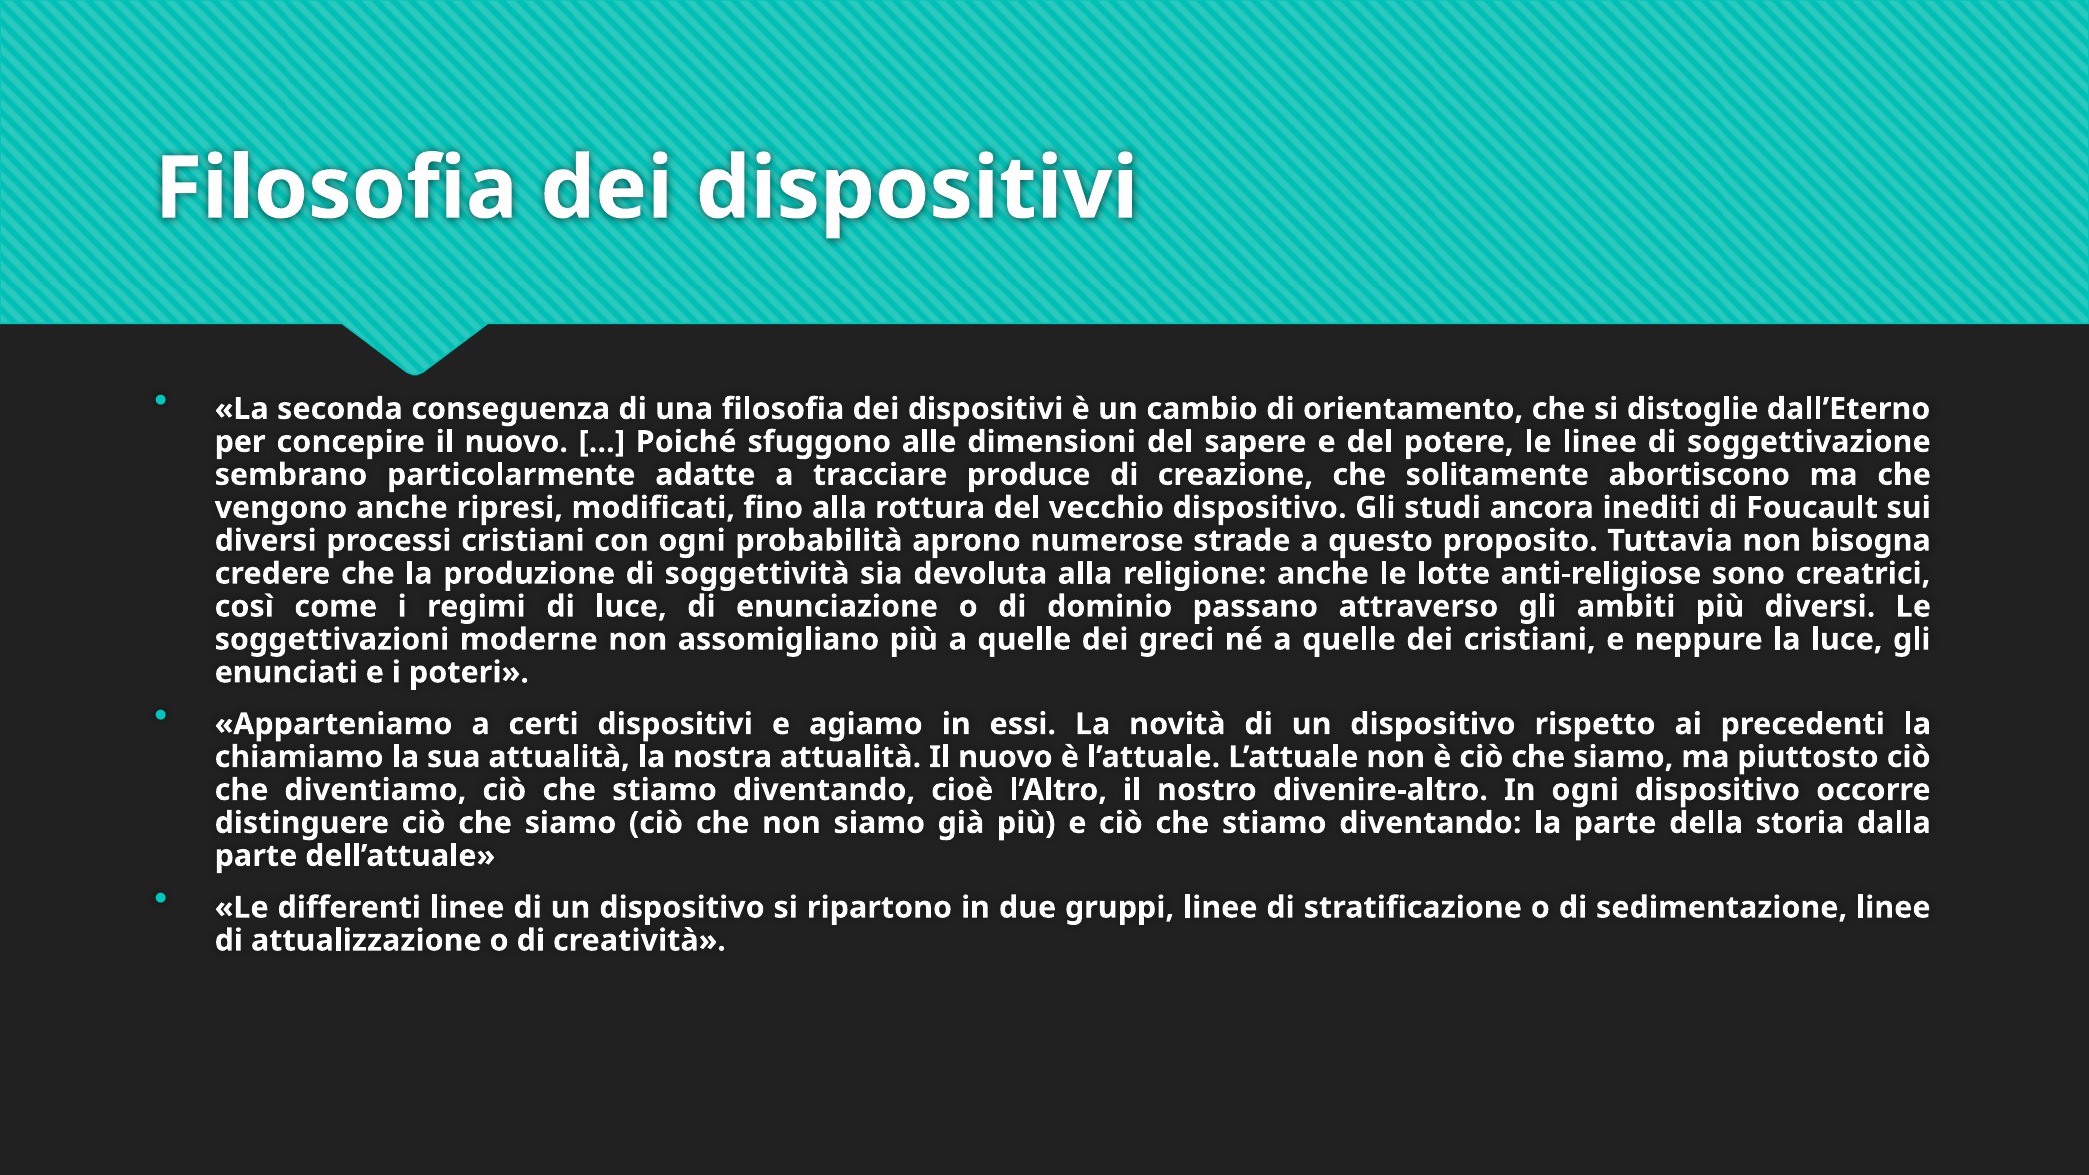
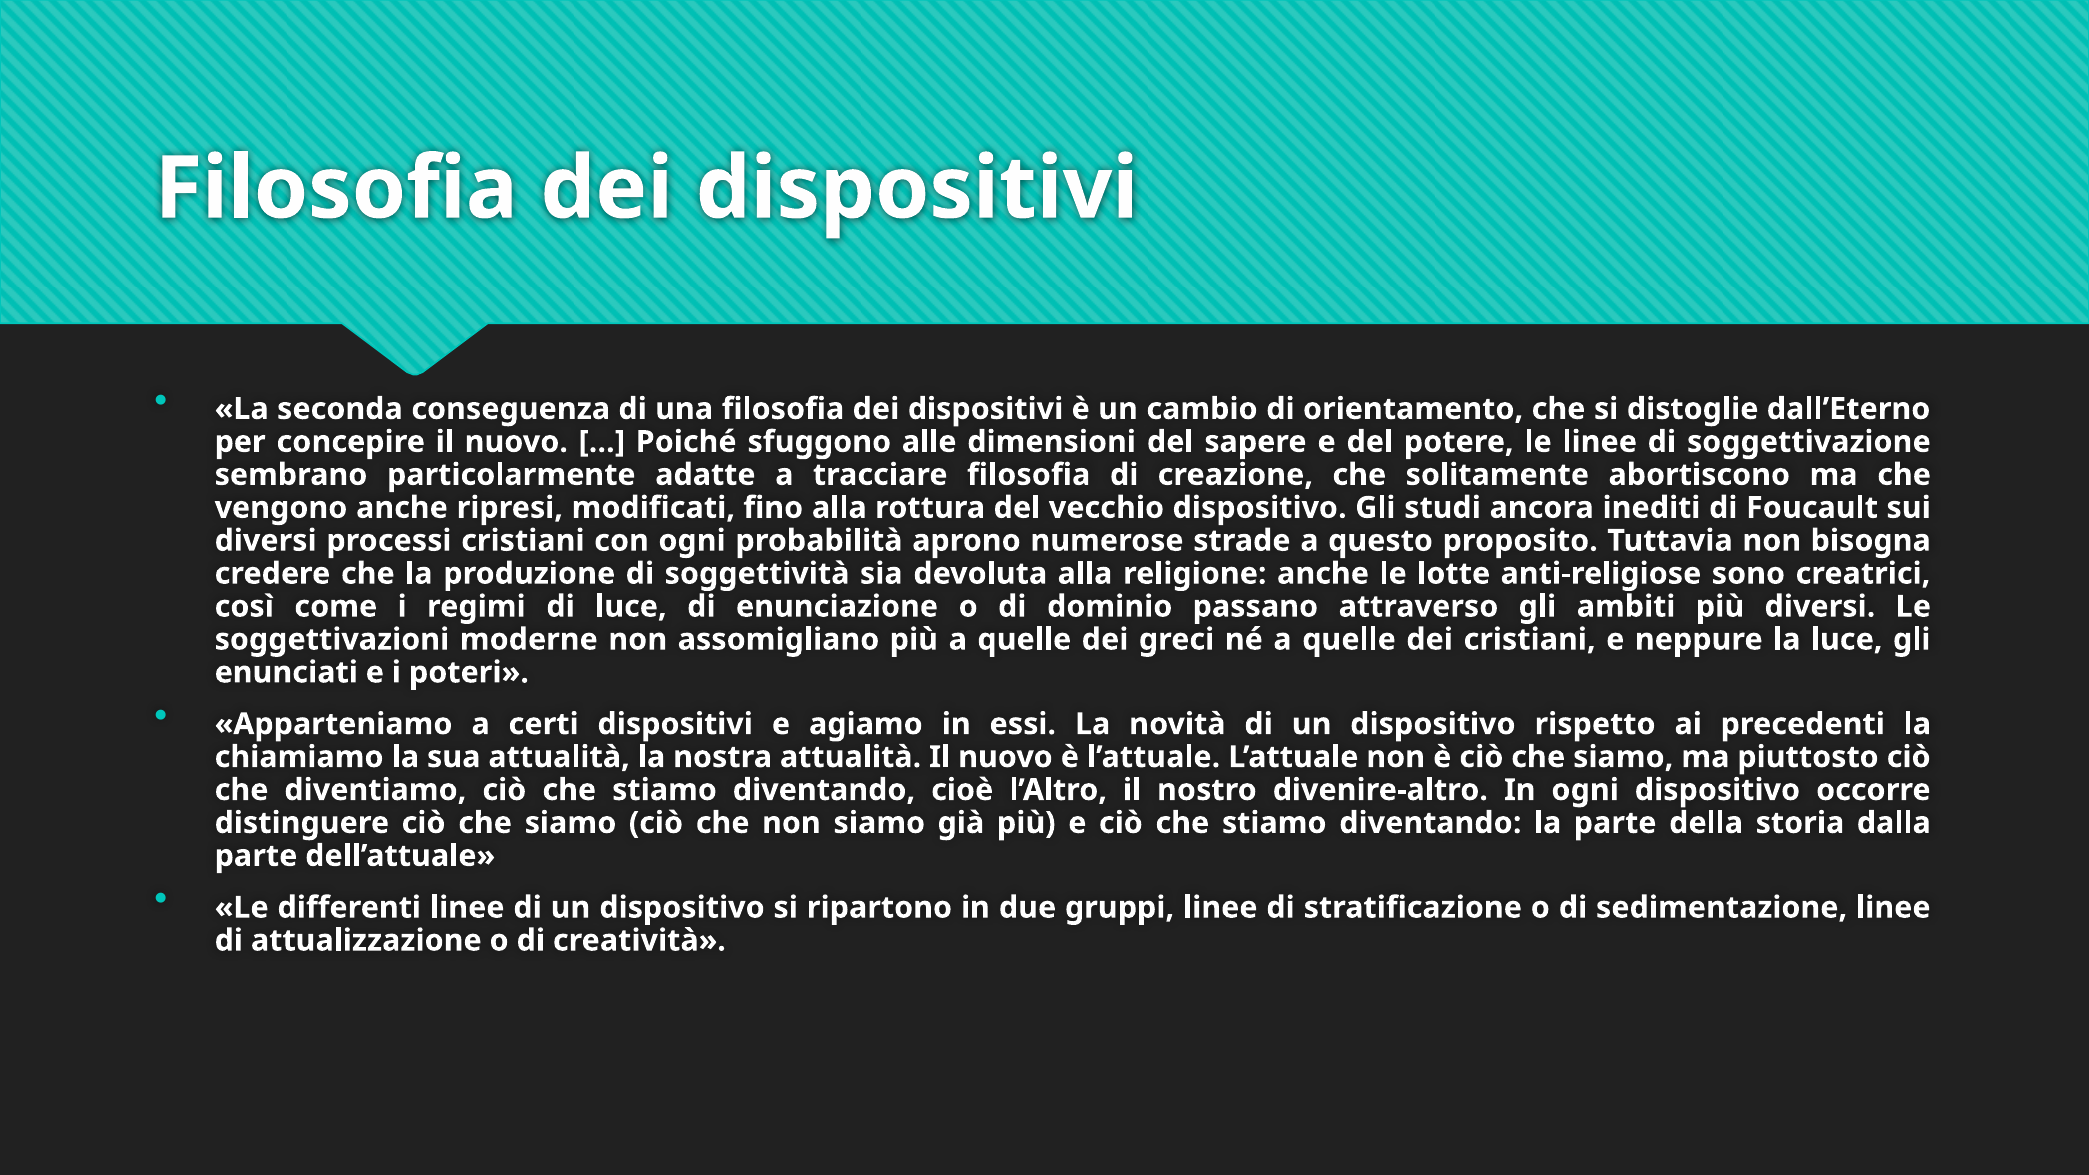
tracciare produce: produce -> filosofia (1029, 475)
